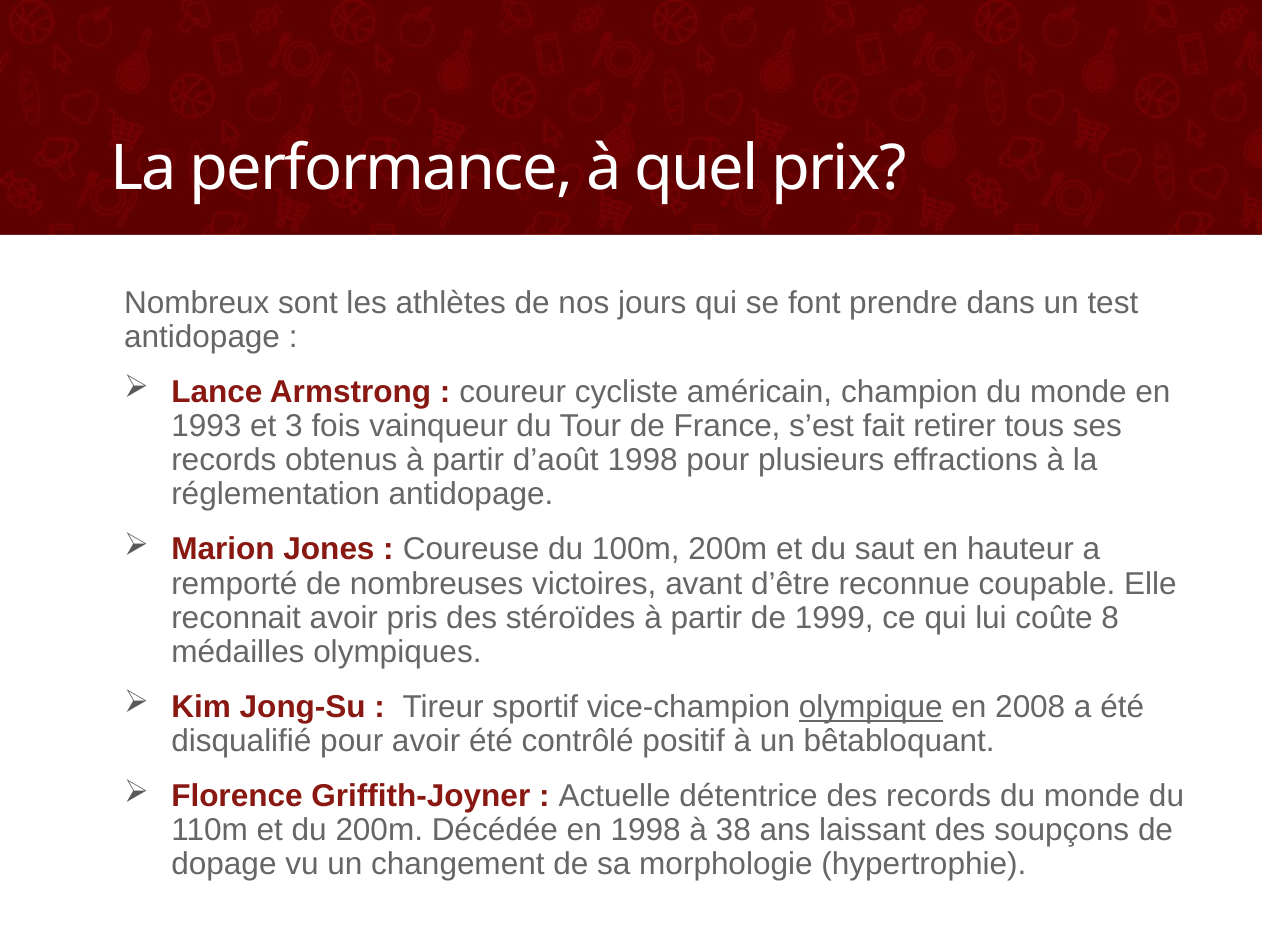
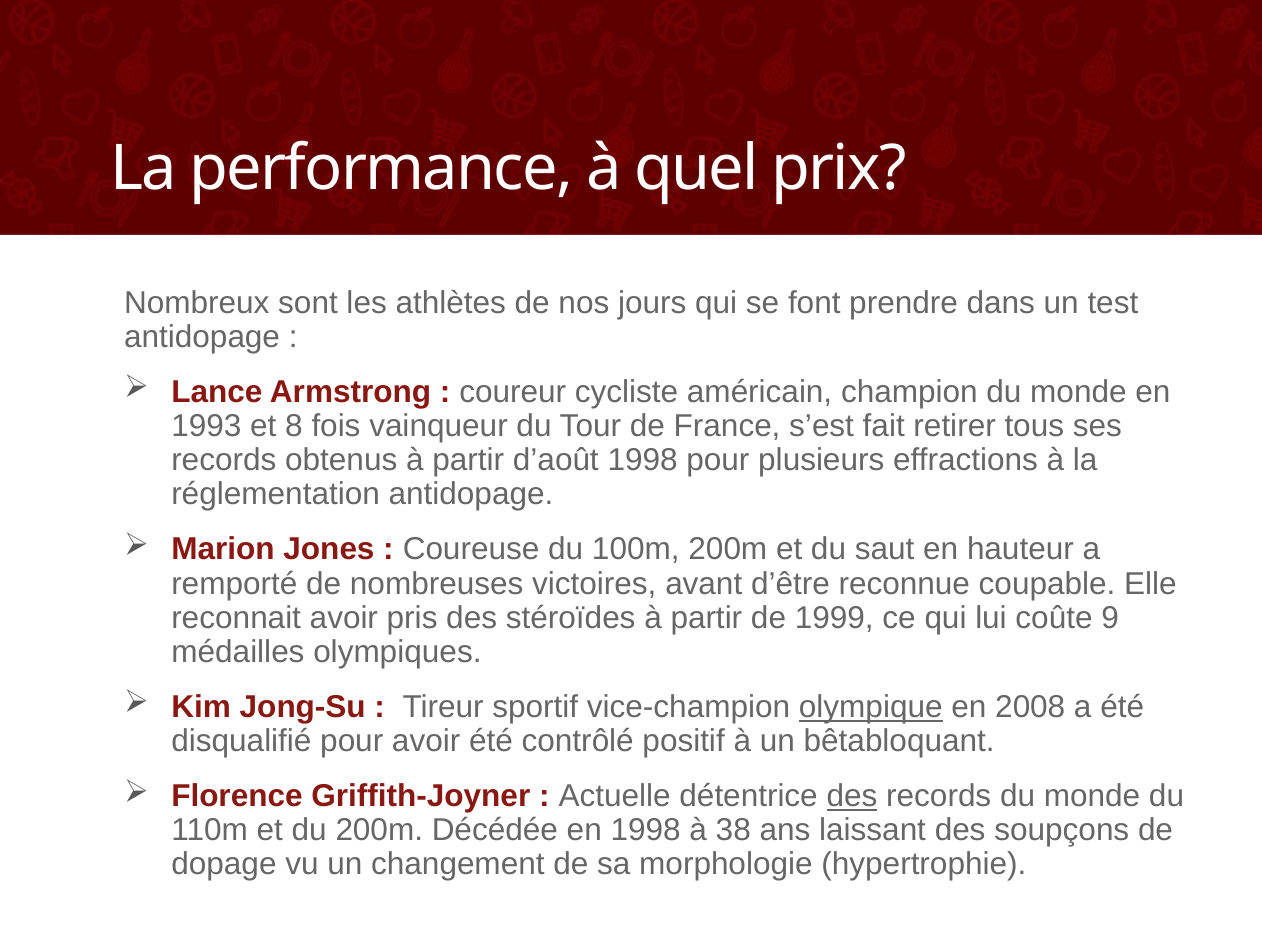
3: 3 -> 8 (294, 426)
8: 8 -> 9 (1110, 617)
des underline: none -> present (852, 796)
